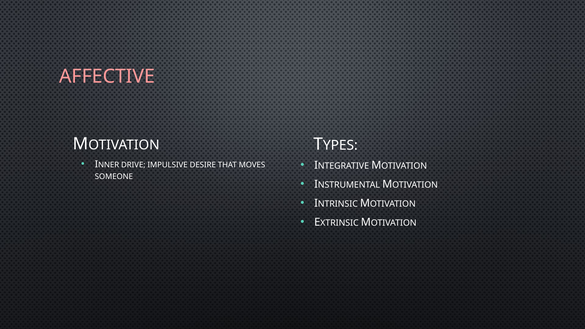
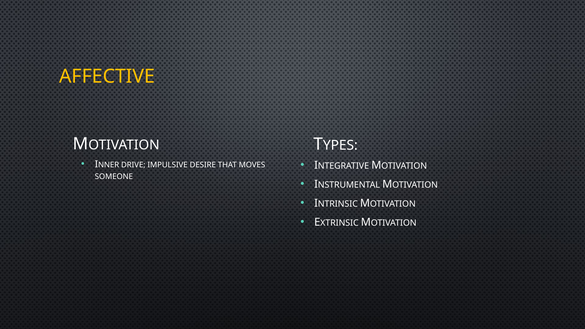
AFFECTIVE colour: pink -> yellow (107, 76)
